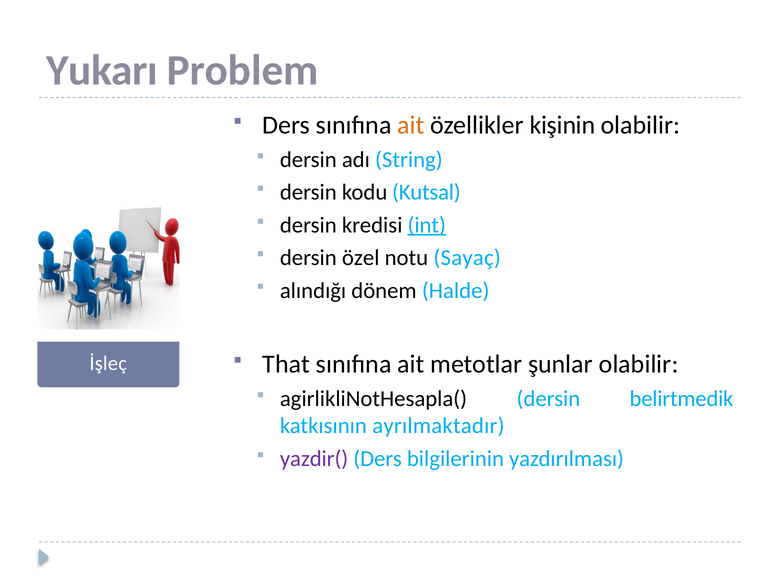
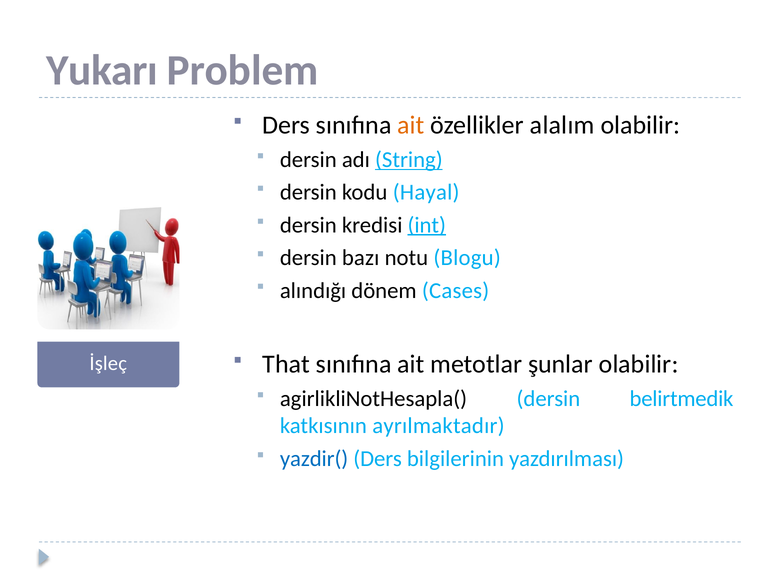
kişinin: kişinin -> alalım (562, 125)
String underline: none -> present (409, 160)
Kutsal: Kutsal -> Hayal (426, 192)
özel: özel -> bazı (361, 258)
Sayaç: Sayaç -> Blogu (467, 258)
Halde: Halde -> Cases (456, 291)
yazdir( colour: purple -> blue (314, 459)
